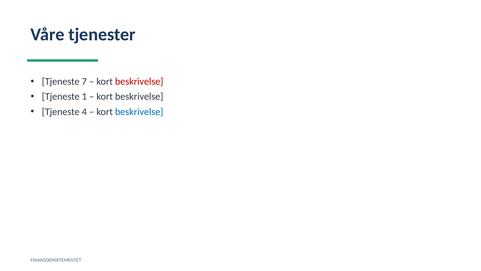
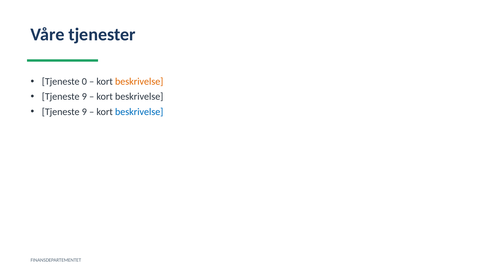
7: 7 -> 0 (84, 81)
beskrivelse colour: red -> orange (139, 81)
1: 1 -> 9 (84, 97)
4: 4 -> 9 (84, 112)
